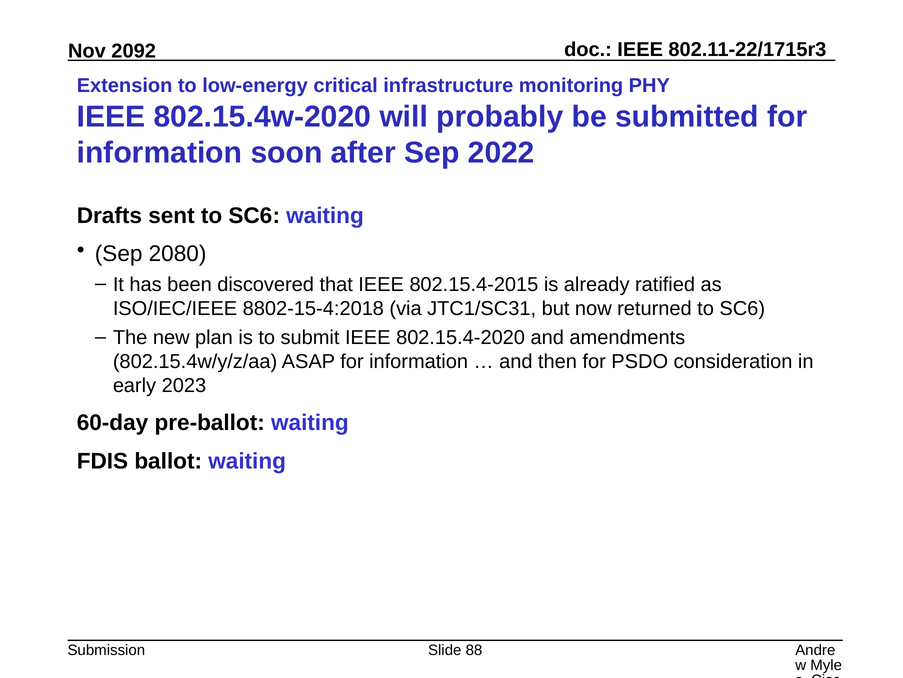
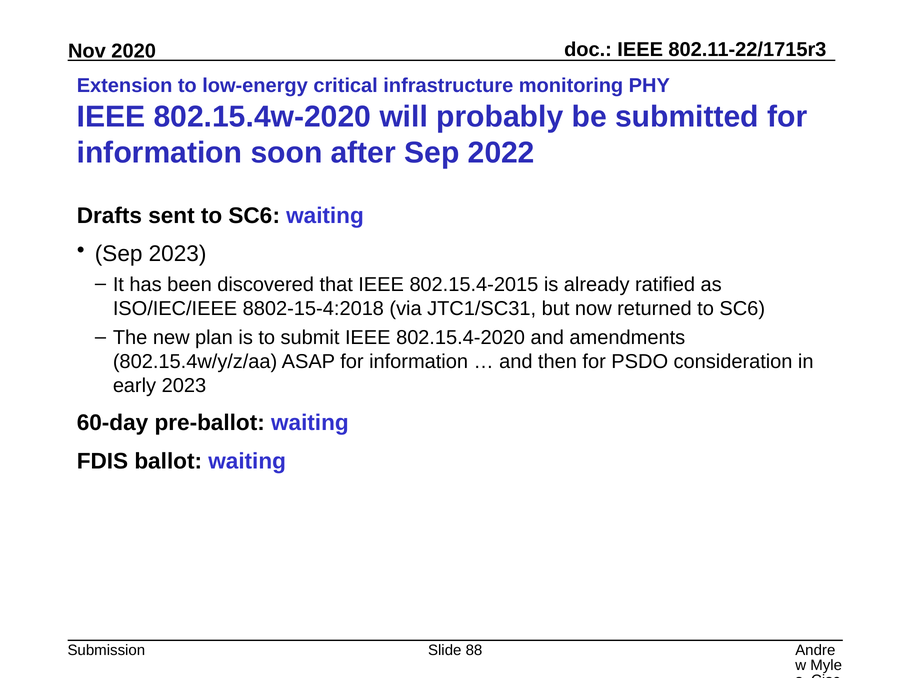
2092: 2092 -> 2020 (134, 51)
Sep 2080: 2080 -> 2023 (178, 254)
